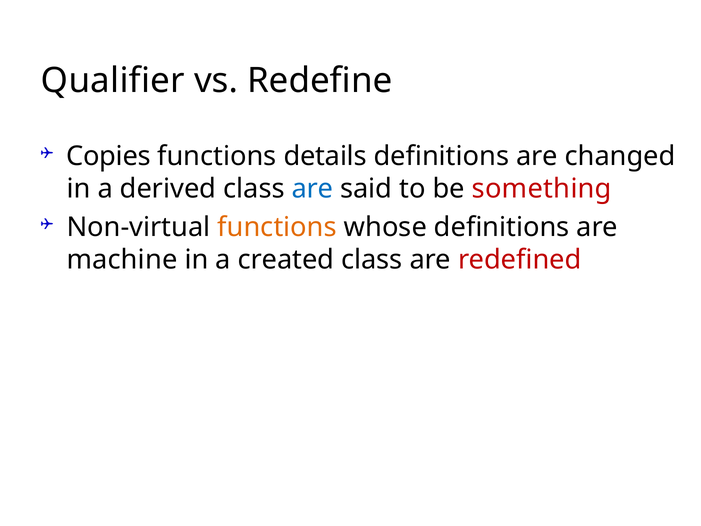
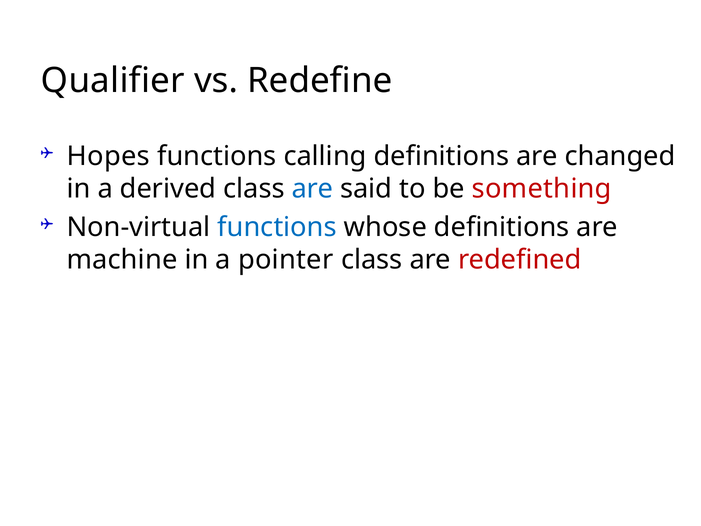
Copies: Copies -> Hopes (108, 156)
details: details -> calling (325, 156)
functions colour: orange -> blue (277, 227)
created: created -> pointer (286, 260)
